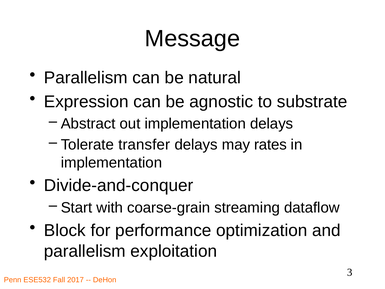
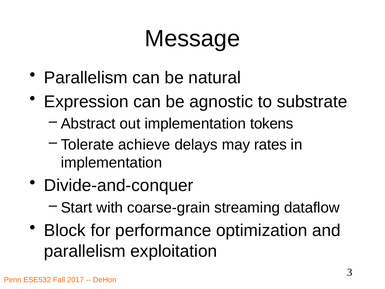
implementation delays: delays -> tokens (272, 124)
transfer: transfer -> achieve (144, 145)
